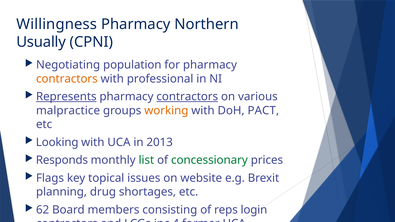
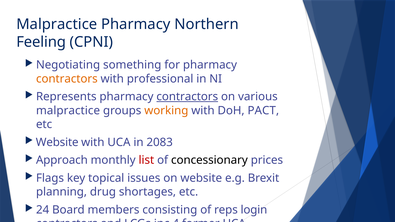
Willingness: Willingness -> Malpractice (57, 24)
Usually: Usually -> Feeling (41, 42)
population: population -> something (132, 65)
Represents underline: present -> none (66, 97)
Looking: Looking -> Website (57, 142)
2013: 2013 -> 2083 (160, 142)
Responds: Responds -> Approach (62, 160)
list colour: green -> red (146, 160)
concessionary colour: green -> black (209, 160)
62: 62 -> 24 (43, 210)
